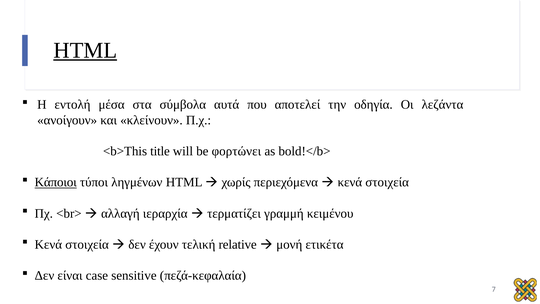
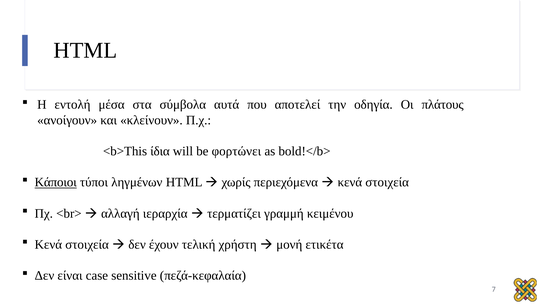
HTML underline: present -> none (85, 50)
λεζάντα: λεζάντα -> πλάτους (443, 105)
title: title -> ίδια (160, 151)
relative: relative -> χρήστη (238, 244)
